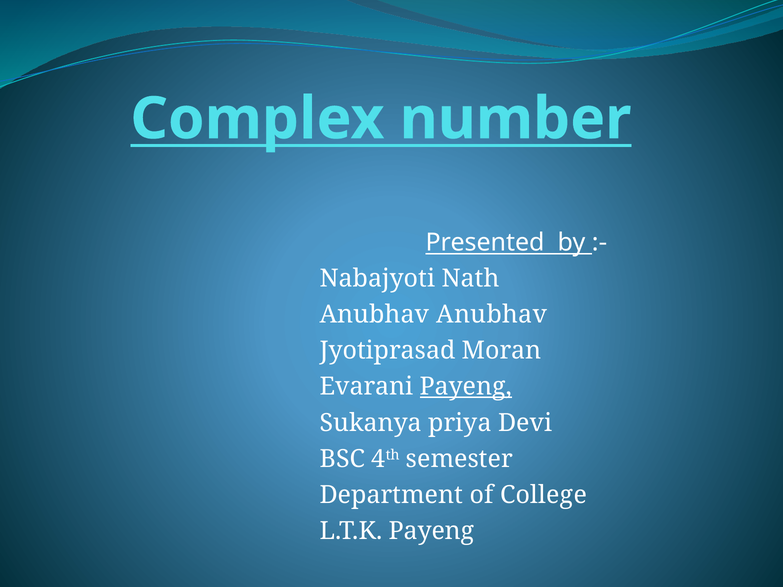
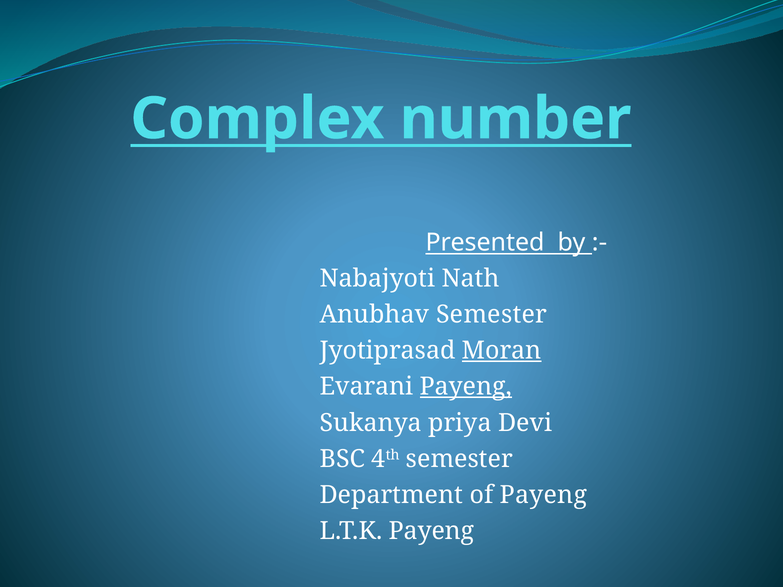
Anubhav Anubhav: Anubhav -> Semester (492, 315)
Moran underline: none -> present (502, 351)
of College: College -> Payeng (544, 495)
